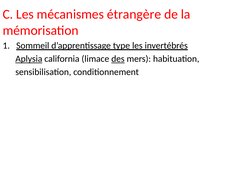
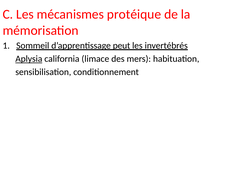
étrangère: étrangère -> protéique (134, 14)
type: type -> peut (122, 46)
des underline: present -> none (118, 59)
